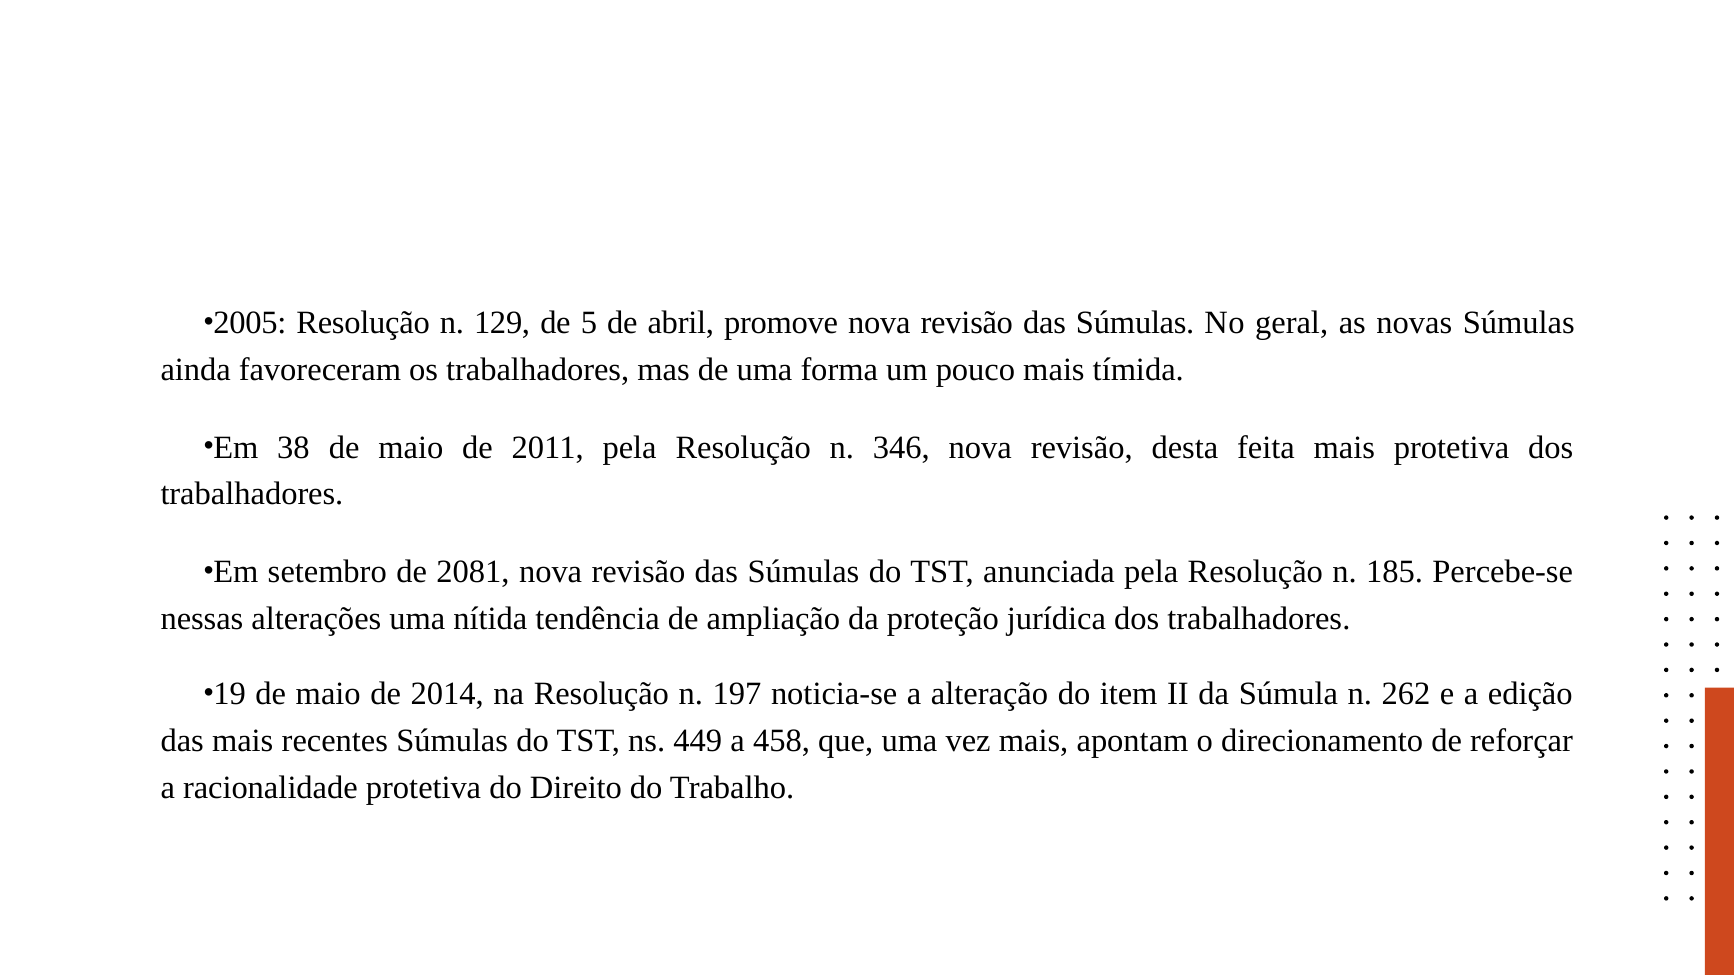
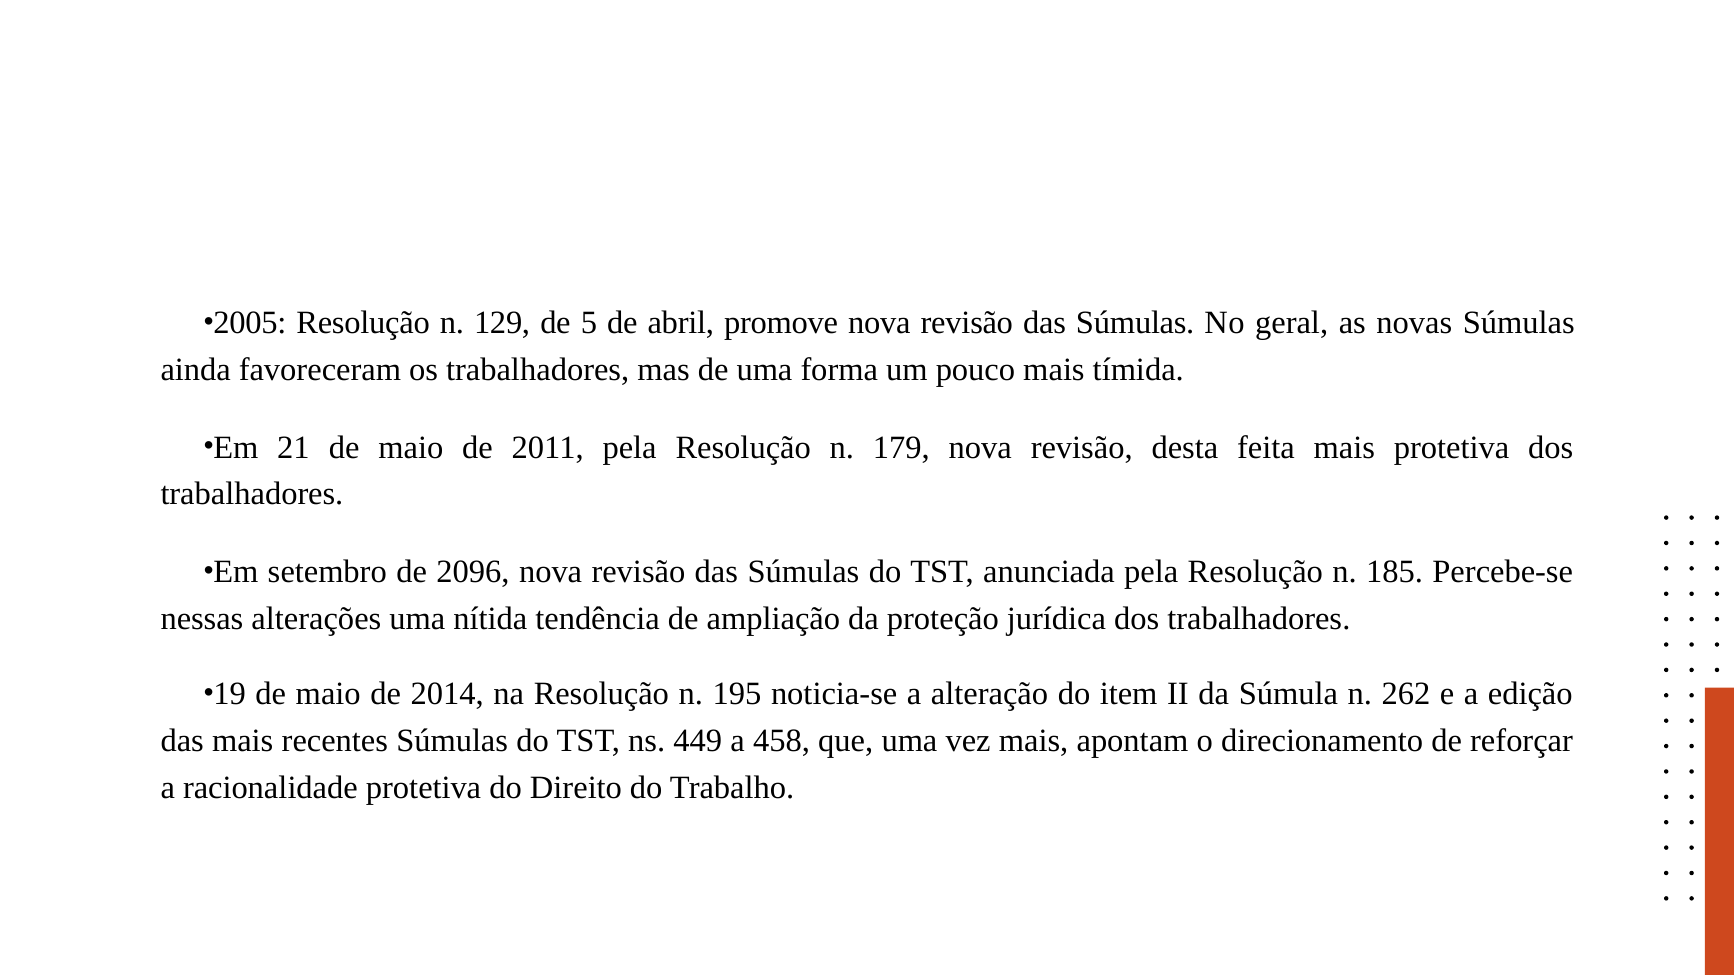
38: 38 -> 21 (293, 448)
346: 346 -> 179 (901, 448)
2081: 2081 -> 2096 (473, 572)
197: 197 -> 195 (737, 694)
